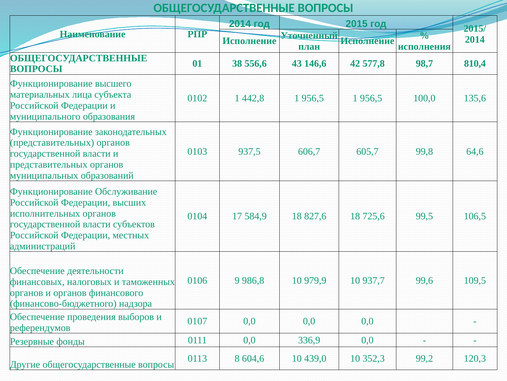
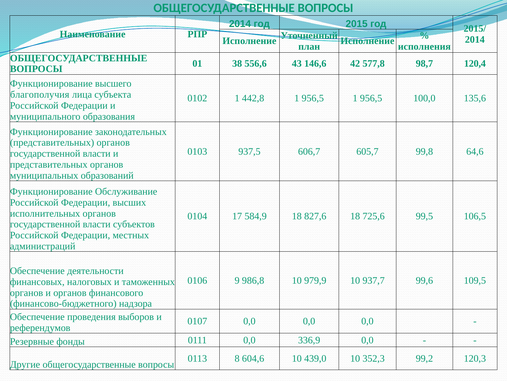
810,4: 810,4 -> 120,4 (475, 63)
материальных: материальных -> благополучия (40, 94)
